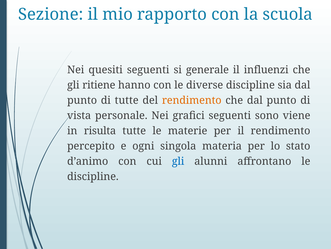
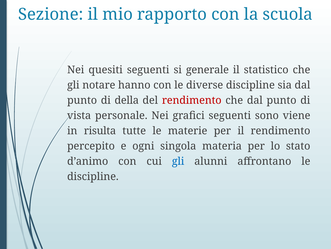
influenzi: influenzi -> statistico (266, 70)
ritiene: ritiene -> notare (99, 85)
di tutte: tutte -> della (127, 100)
rendimento colour: orange -> red (192, 100)
